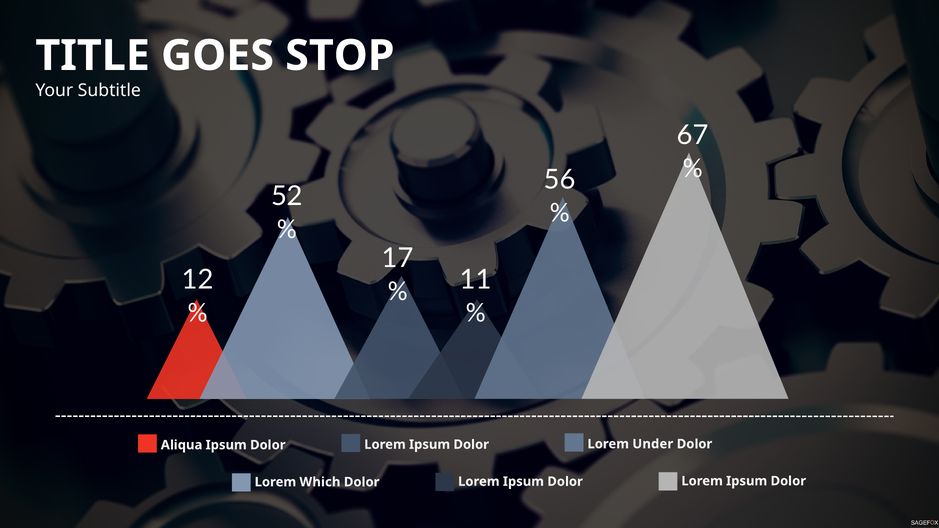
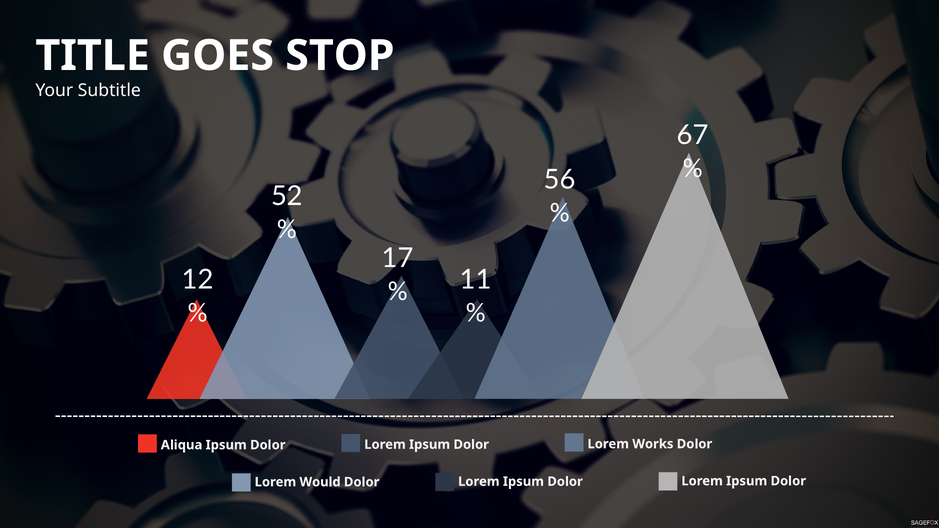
Under: Under -> Works (653, 444)
Which: Which -> Would (320, 482)
